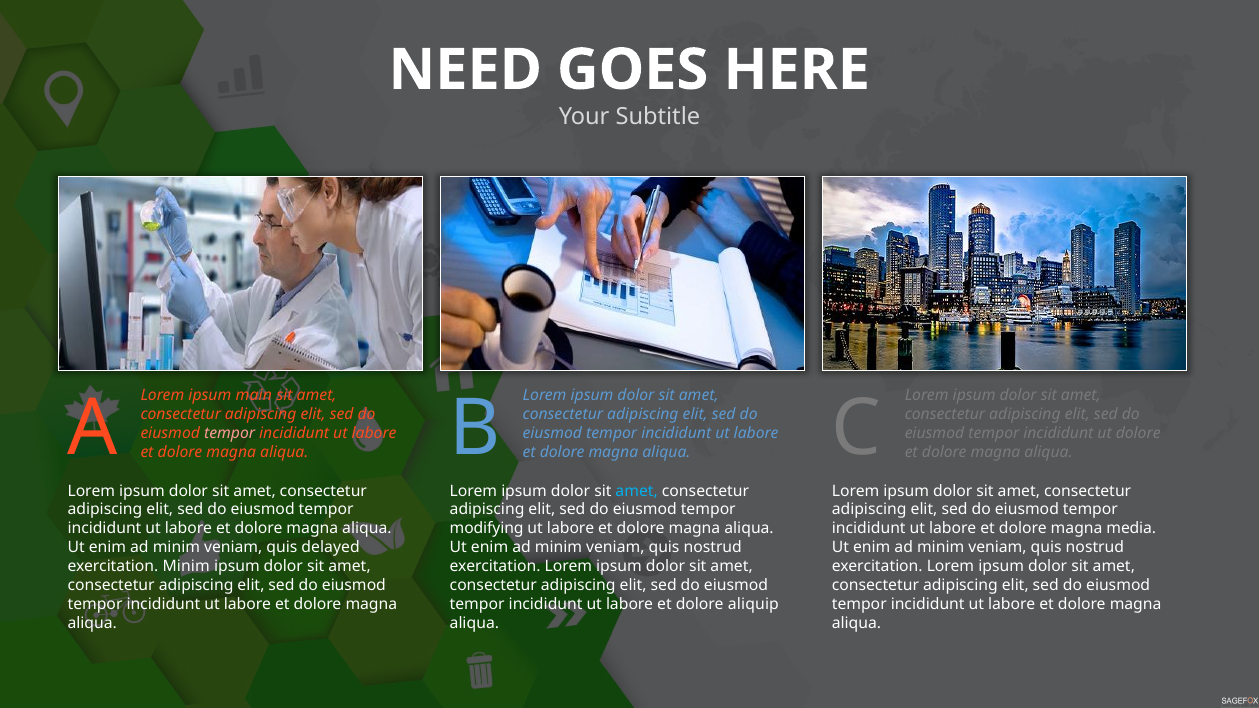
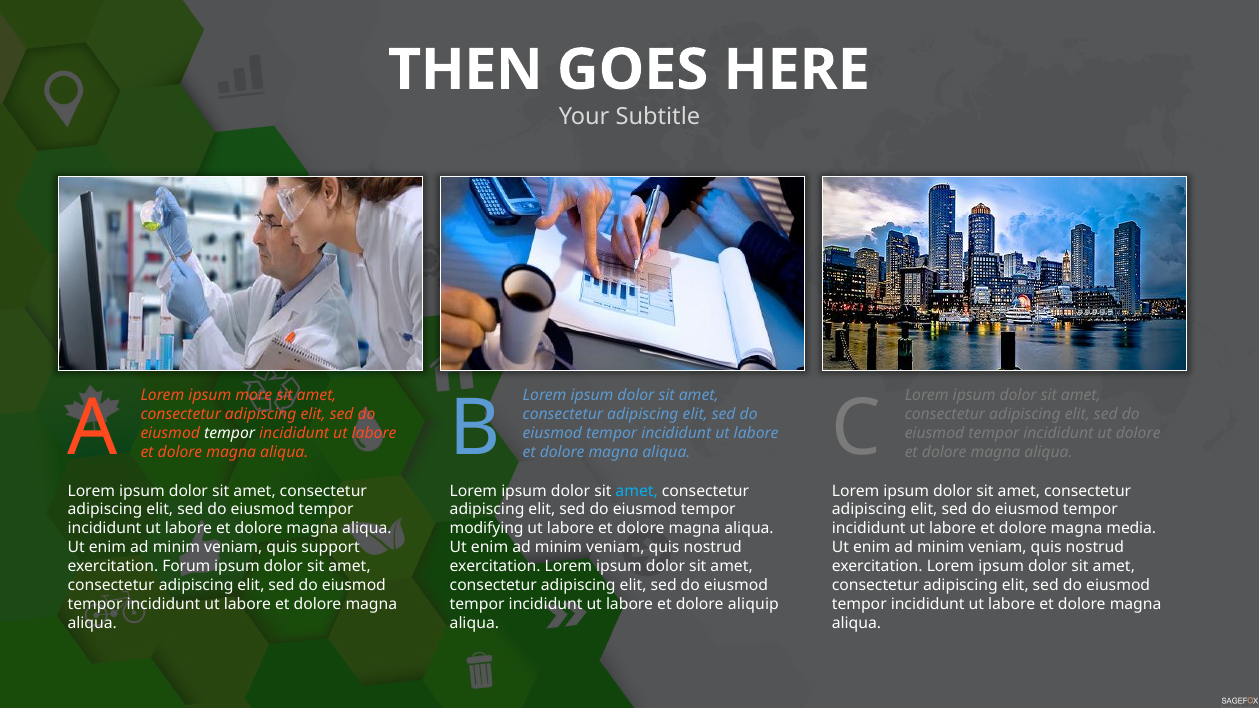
NEED: NEED -> THEN (465, 70)
main: main -> more (254, 396)
tempor colour: pink -> white (230, 433)
delayed: delayed -> support (331, 548)
exercitation Minim: Minim -> Forum (186, 567)
